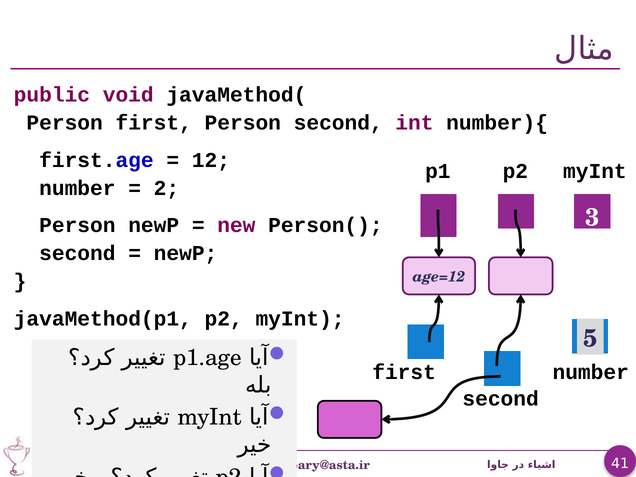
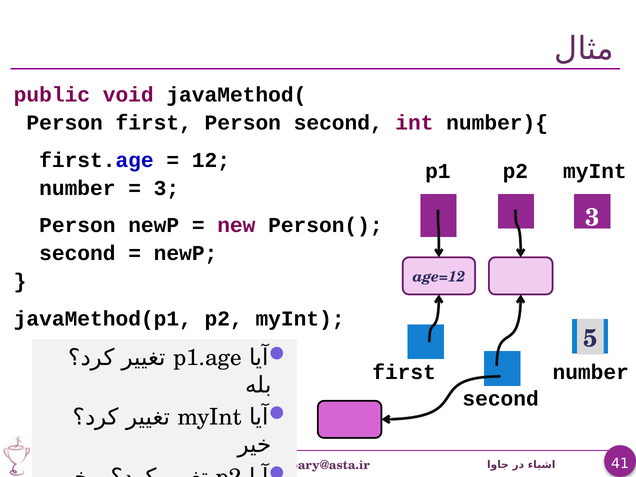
2: 2 -> 3 (166, 188)
